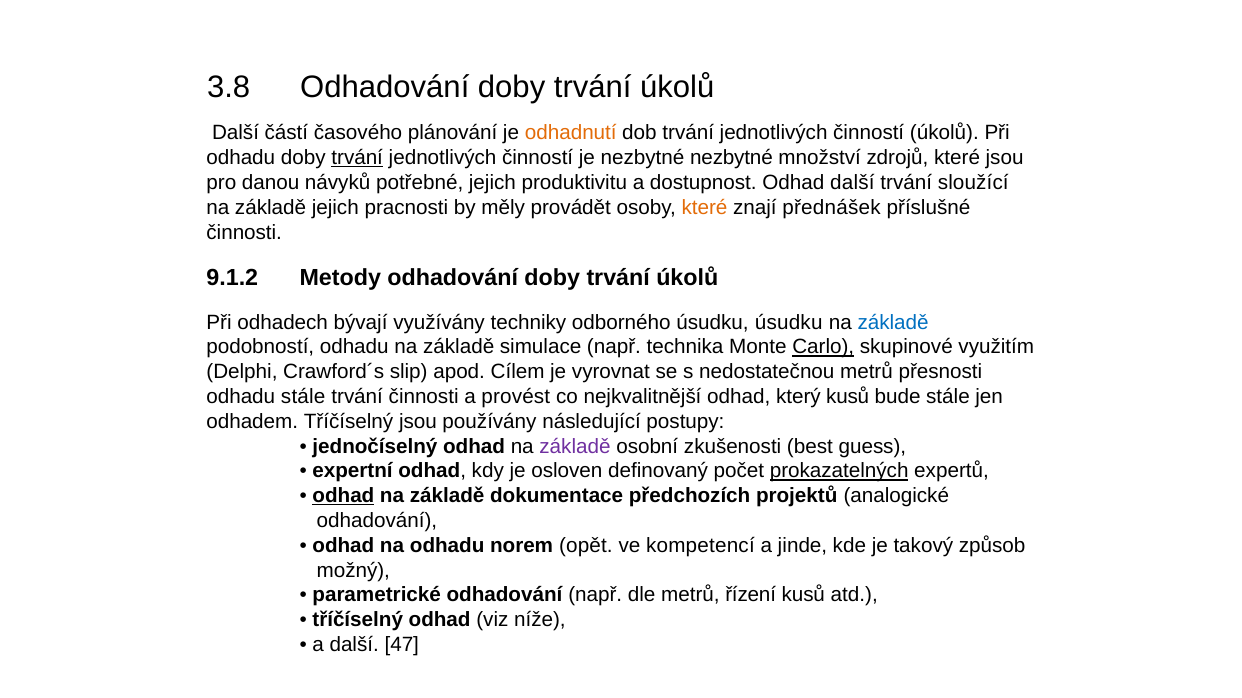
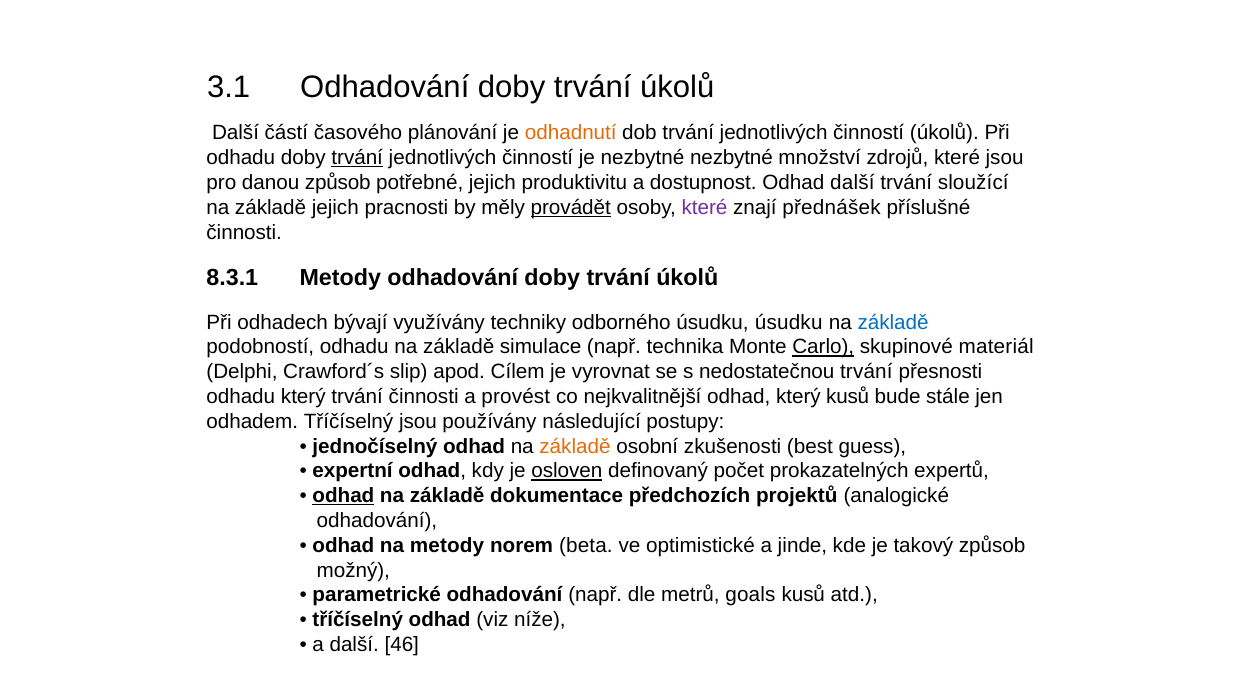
3.8: 3.8 -> 3.1 (229, 87)
danou návyků: návyků -> způsob (338, 183)
provádět underline: none -> present (571, 208)
které colour: orange -> purple (704, 208)
9.1.2: 9.1.2 -> 8.3.1 (232, 278)
využitím: využitím -> materiál (996, 347)
nedostatečnou metrů: metrů -> trvání (866, 372)
odhadu stále: stále -> který (303, 397)
základě colour: purple -> orange (575, 447)
osloven underline: none -> present (567, 471)
prokazatelných underline: present -> none (839, 471)
na odhadu: odhadu -> metody (447, 546)
opět: opět -> beta (586, 546)
kompetencí: kompetencí -> optimistické (700, 546)
řízení: řízení -> goals (750, 596)
47: 47 -> 46 (402, 645)
